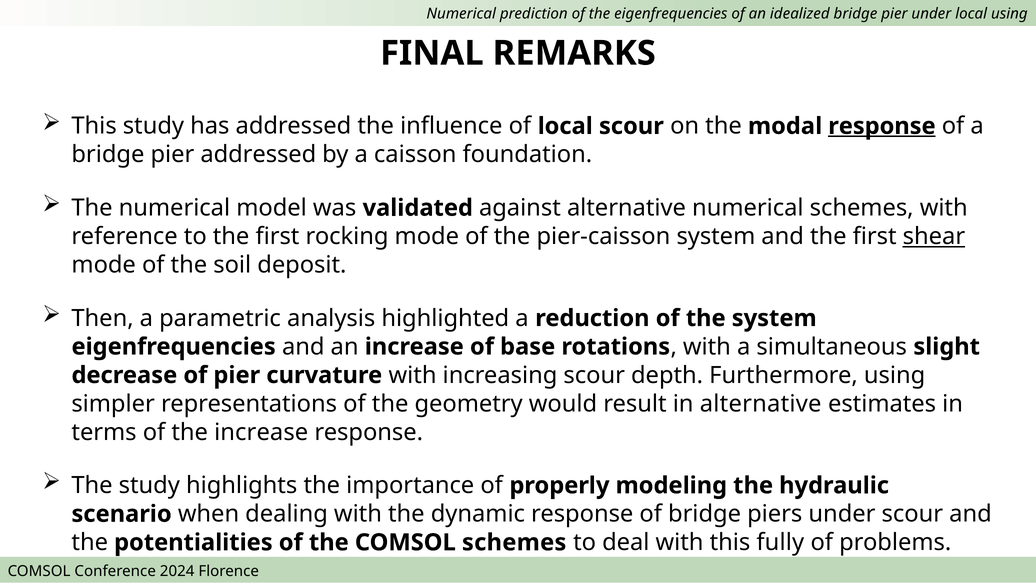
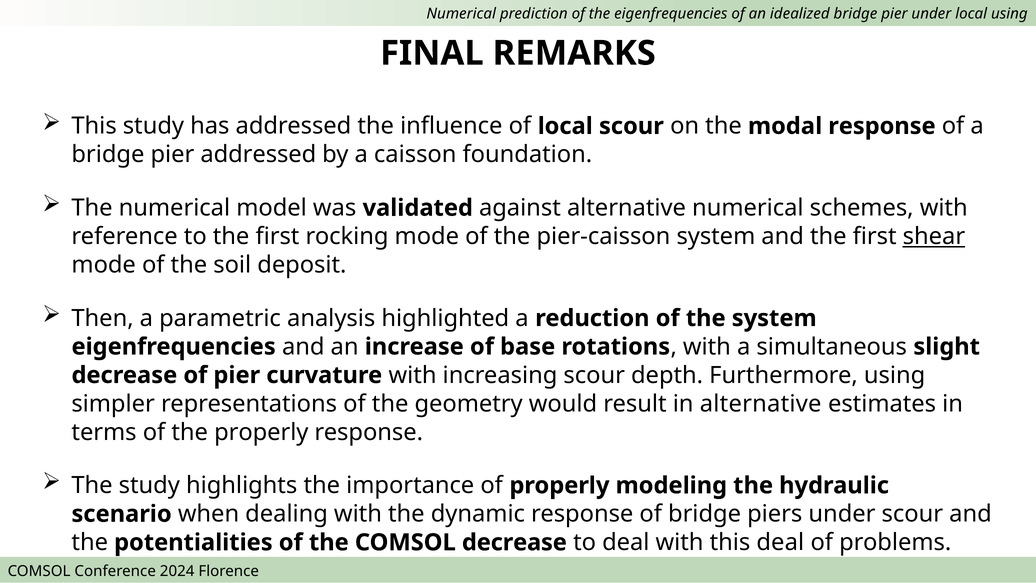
response underline: present -> none (882, 126)
the increase: increase -> properly (261, 432)
COMSOL schemes: schemes -> decrease (514, 542)
this fully: fully -> deal (780, 542)
